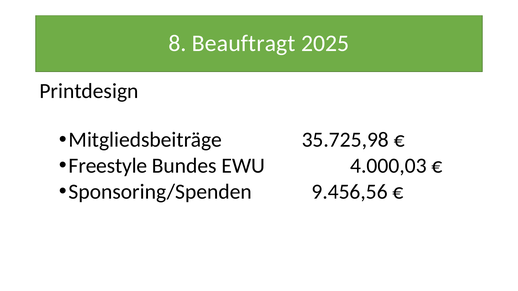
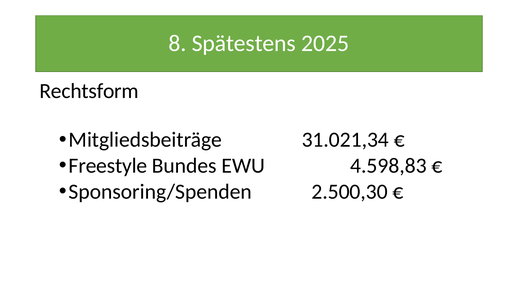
Beauftragt: Beauftragt -> Spätestens (244, 44)
Printdesign: Printdesign -> Rechtsform (89, 91)
35.725,98: 35.725,98 -> 31.021,34 (345, 140)
4.000,03: 4.000,03 -> 4.598,83 (388, 166)
9.456,56: 9.456,56 -> 2.500,30 (350, 192)
